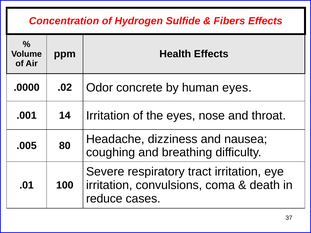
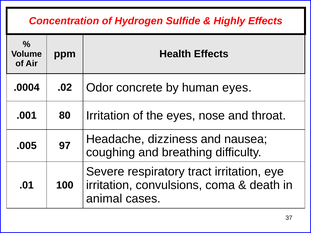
Fibers: Fibers -> Highly (229, 21)
.0000: .0000 -> .0004 (27, 88)
14: 14 -> 80 (65, 116)
80: 80 -> 97 (65, 146)
reduce: reduce -> animal (104, 199)
